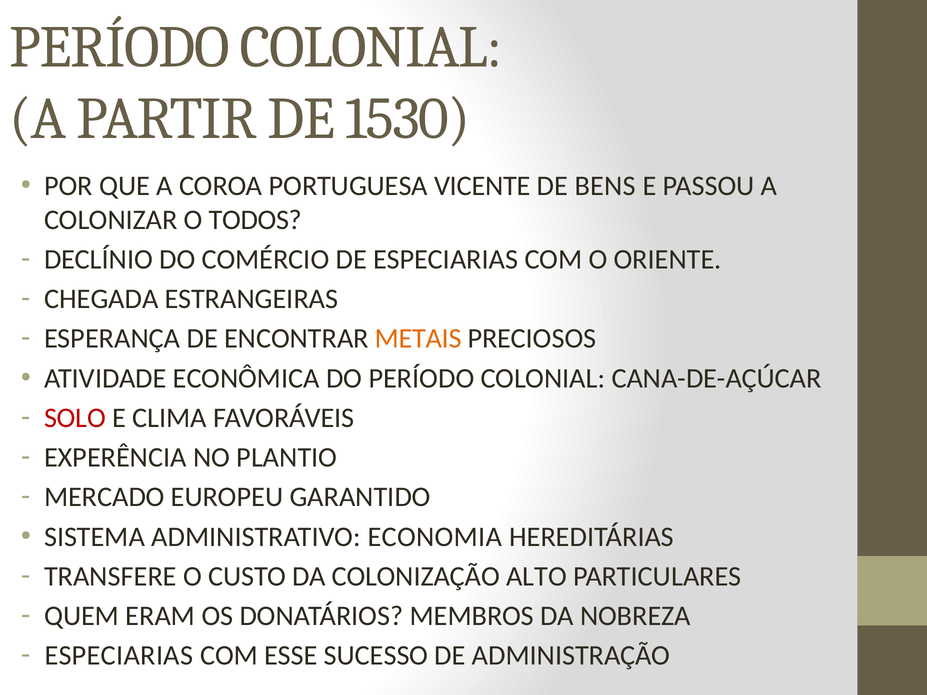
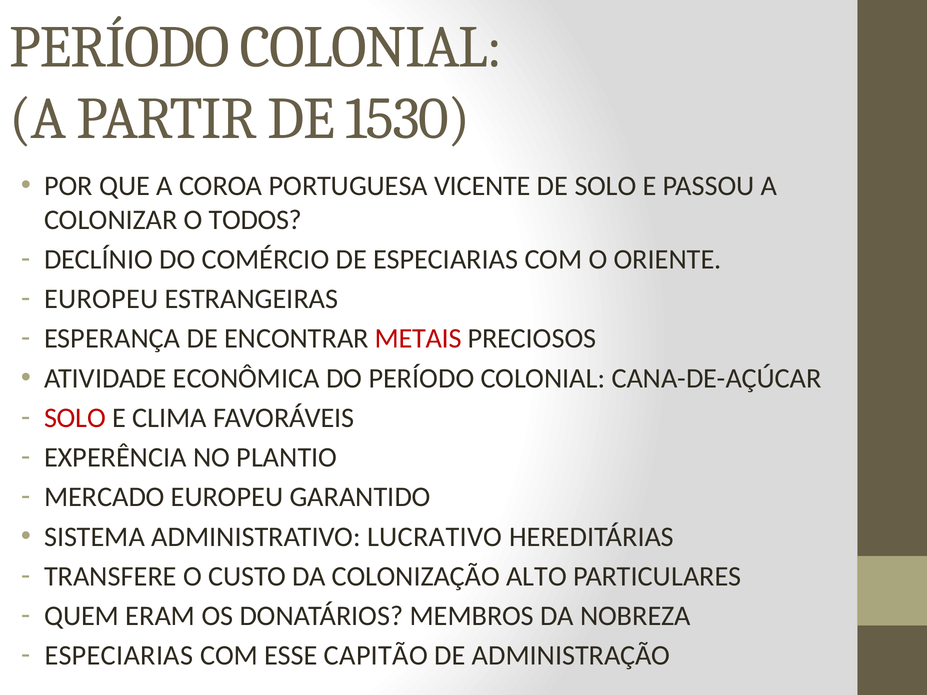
DE BENS: BENS -> SOLO (606, 186)
CHEGADA: CHEGADA -> EUROPEU (101, 299)
METAIS colour: orange -> red (418, 339)
ECONOMIA: ECONOMIA -> LUCRATIVO (435, 537)
SUCESSO: SUCESSO -> CAPITÃO (376, 656)
